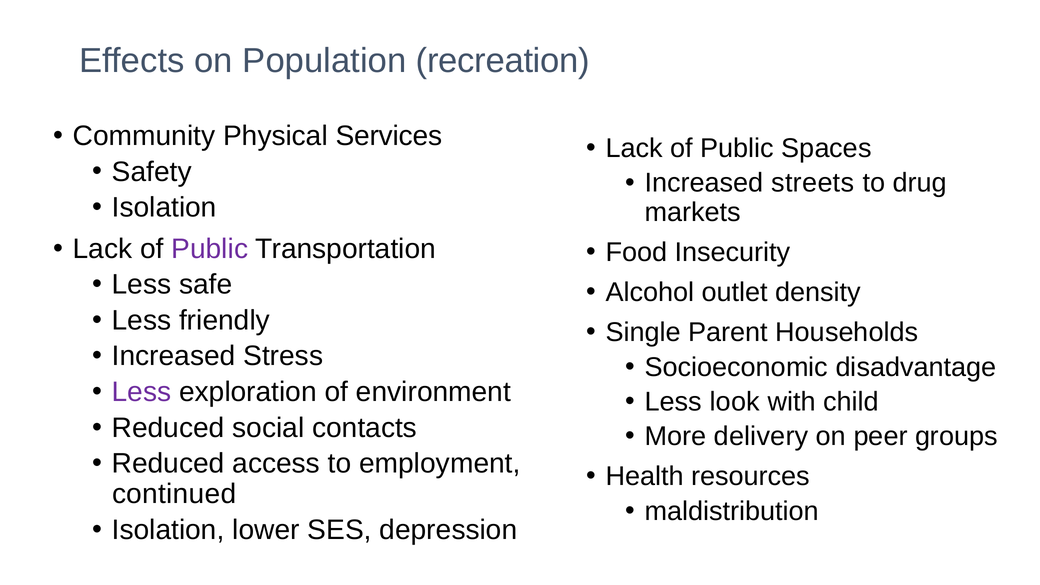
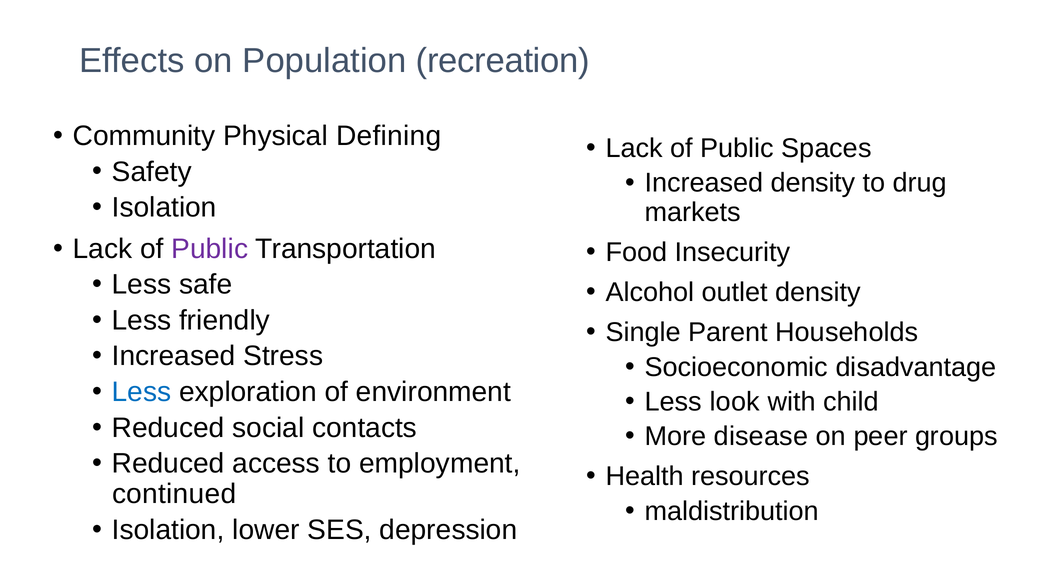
Services: Services -> Defining (389, 136)
Increased streets: streets -> density (813, 183)
Less colour: purple -> blue (142, 392)
delivery: delivery -> disease (761, 436)
